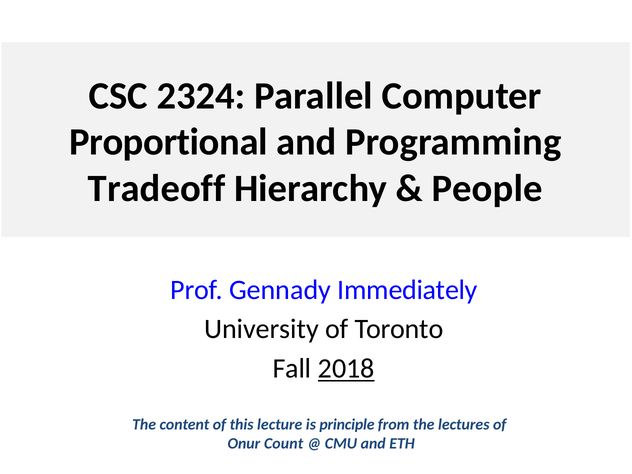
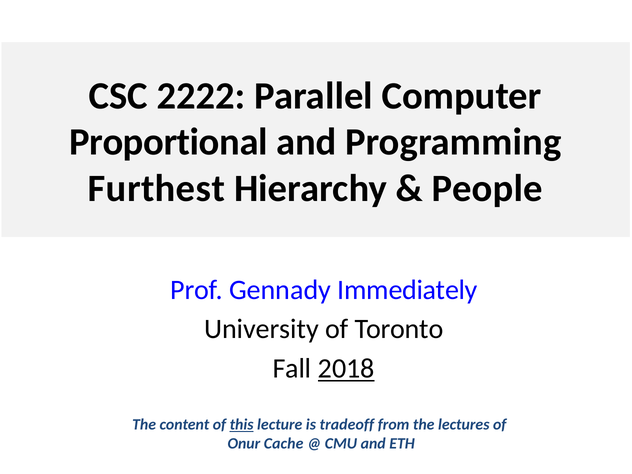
2324: 2324 -> 2222 (201, 96)
Tradeoff: Tradeoff -> Furthest (156, 189)
this underline: none -> present (242, 425)
principle: principle -> tradeoff (347, 425)
Count: Count -> Cache (284, 444)
